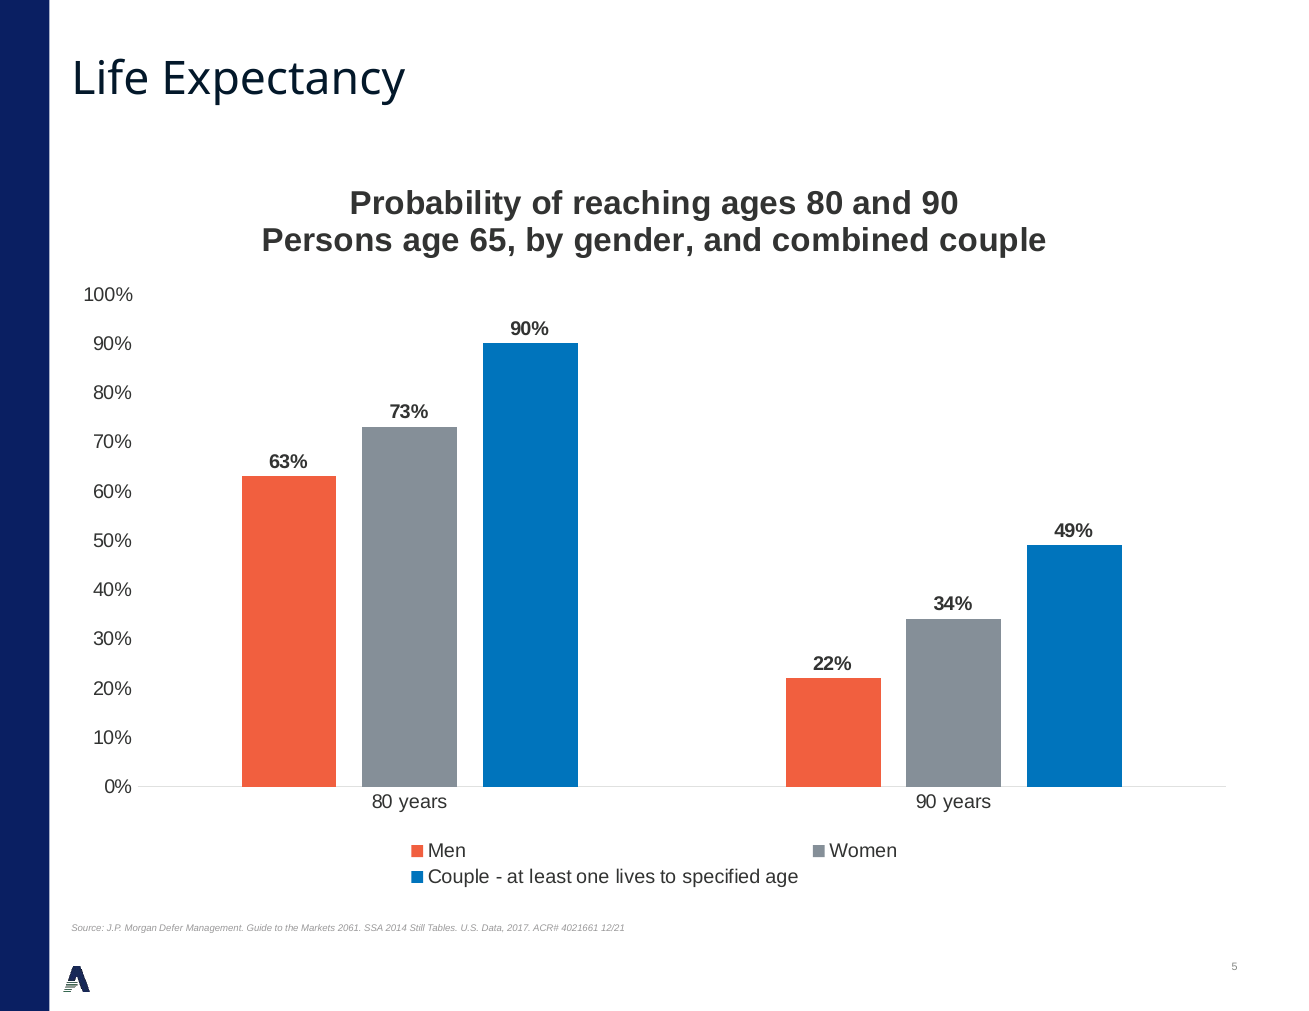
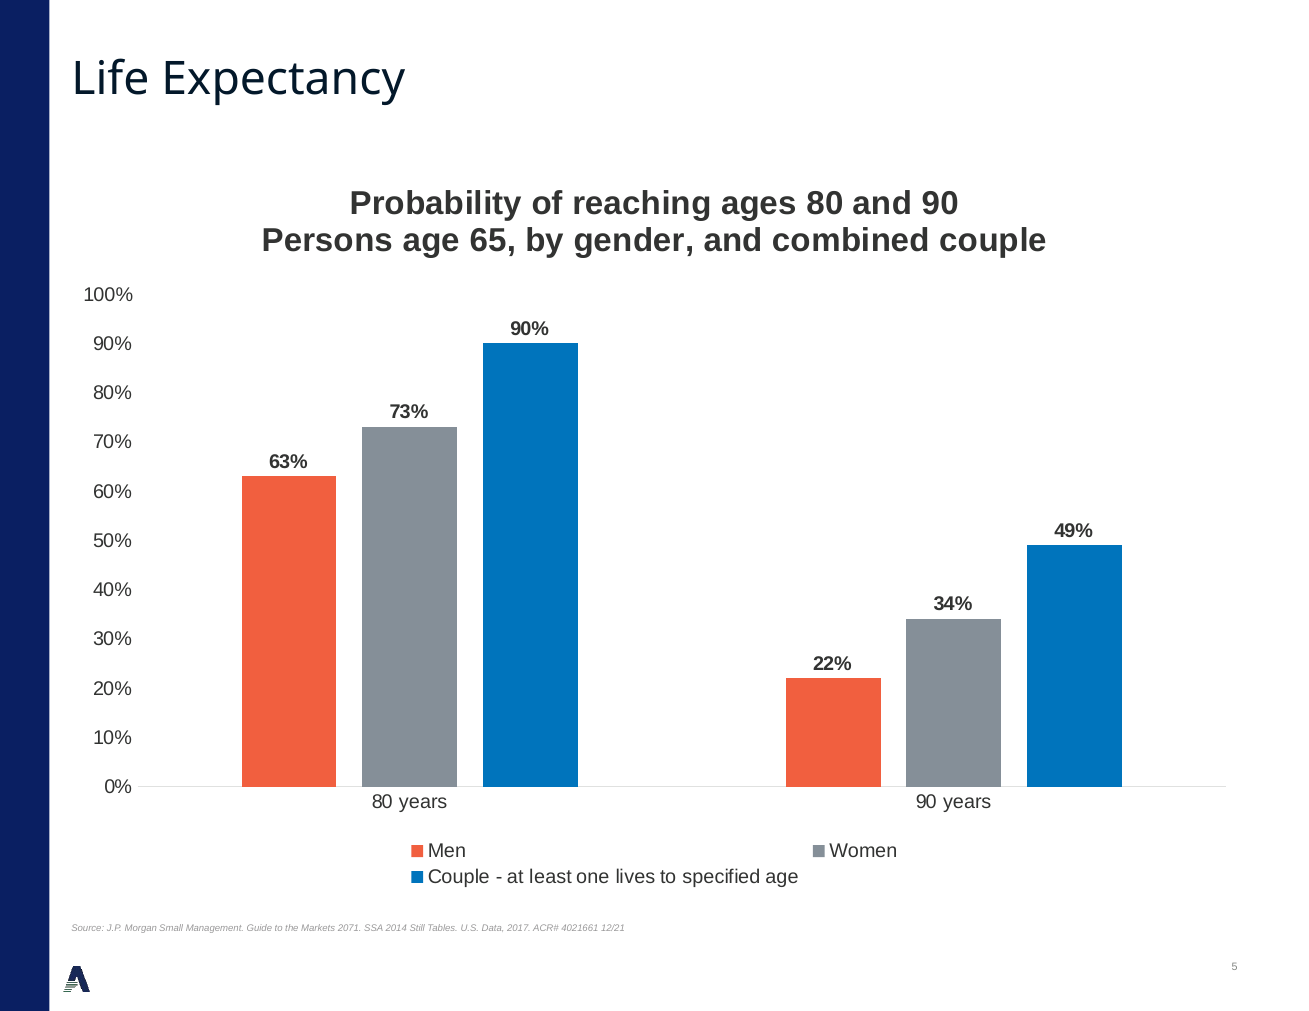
Defer: Defer -> Small (171, 929)
2061: 2061 -> 2071 (350, 929)
